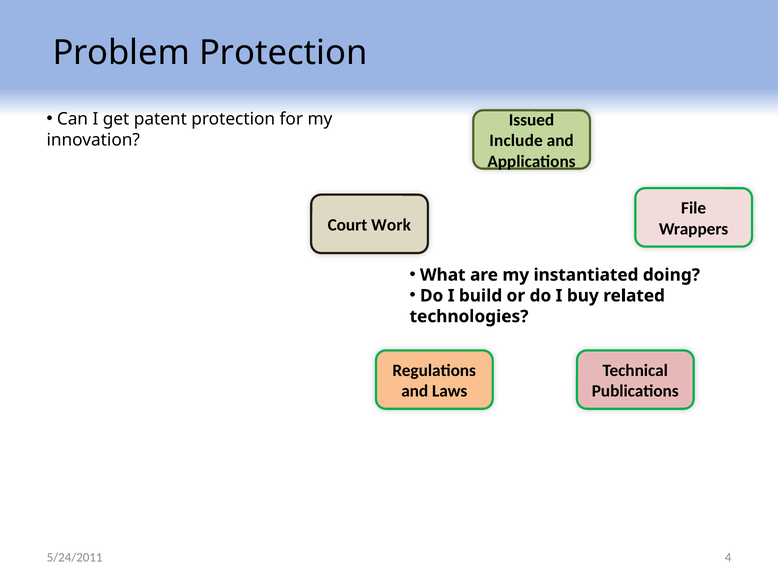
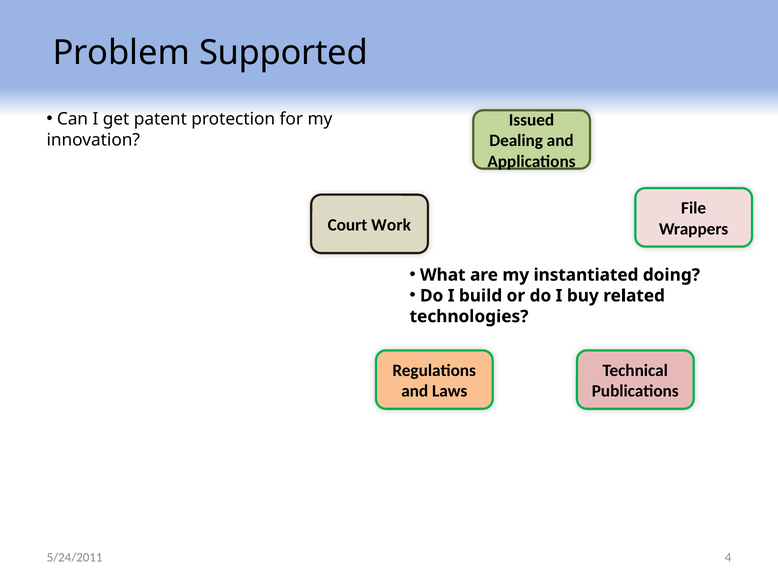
Problem Protection: Protection -> Supported (283, 53)
Include: Include -> Dealing (516, 141)
